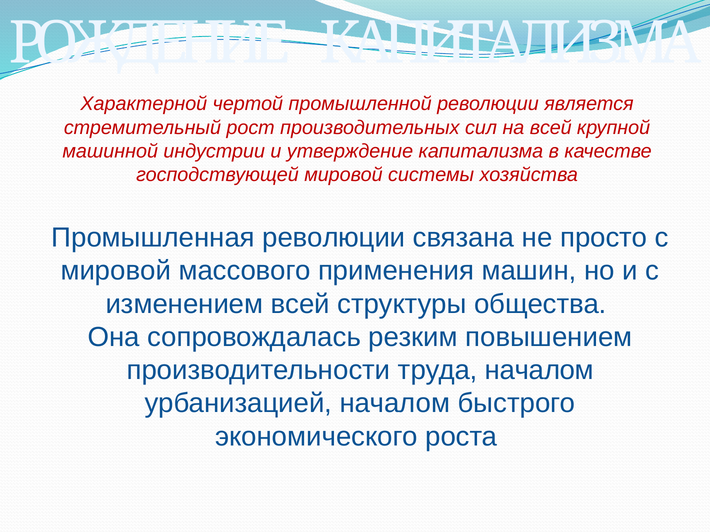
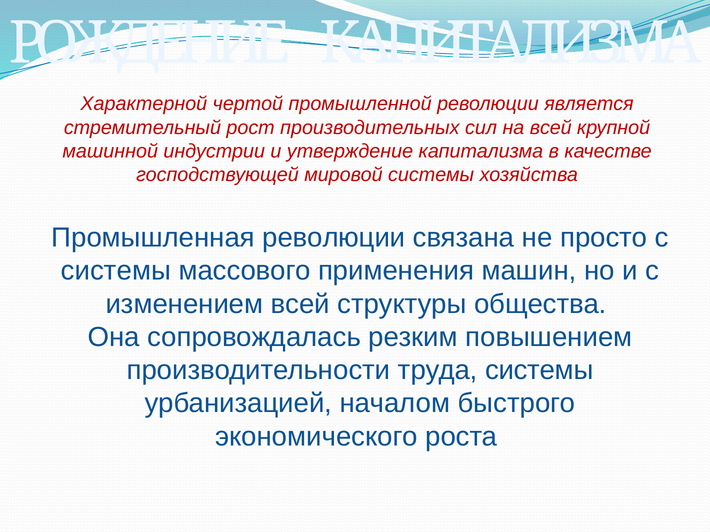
мировой: мировой -> системы (116, 271)
труда началом: началом -> системы (539, 371)
